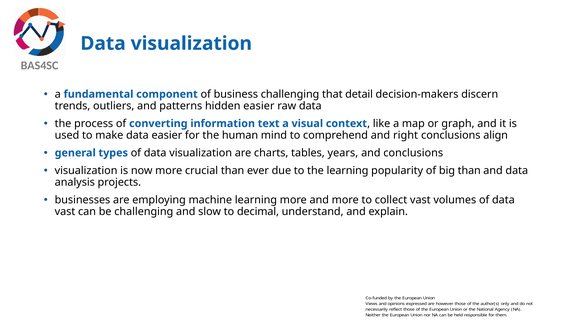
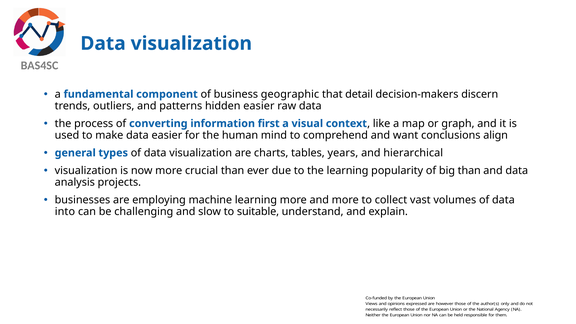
business challenging: challenging -> geographic (290, 94)
text: text -> first (269, 124)
right: right -> want (406, 135)
and conclusions: conclusions -> hierarchical (413, 153)
vast: vast -> into (65, 212)
decimal: decimal -> suitable (258, 212)
